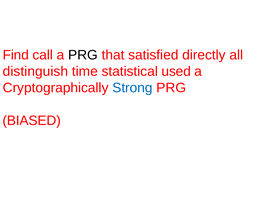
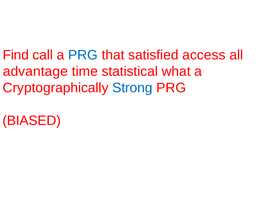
PRG colour: black -> blue (83, 55)
directly: directly -> access (204, 55)
distinguish: distinguish -> advantage (35, 72)
used: used -> what (176, 72)
